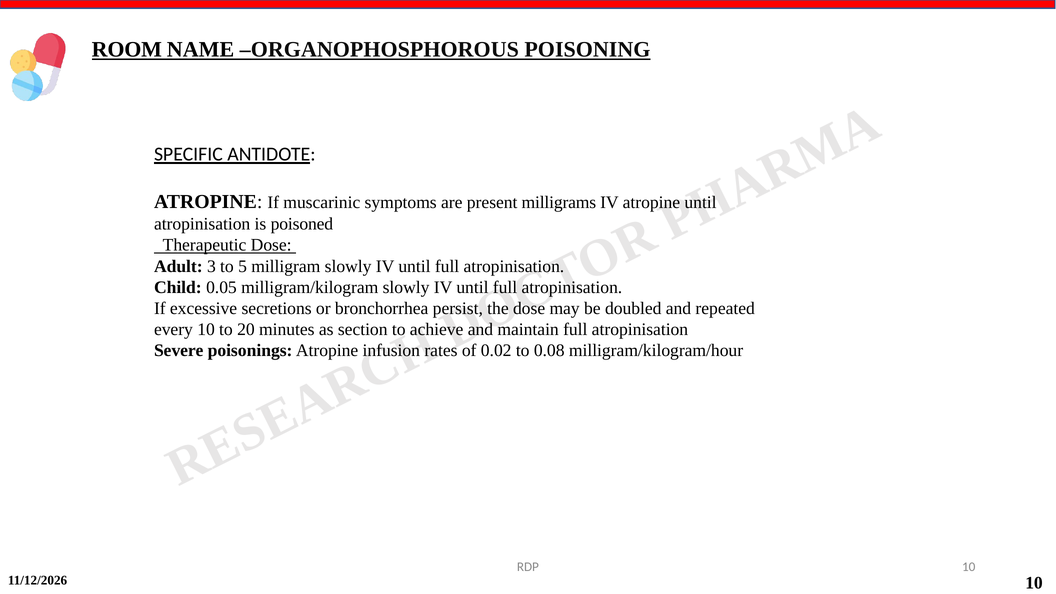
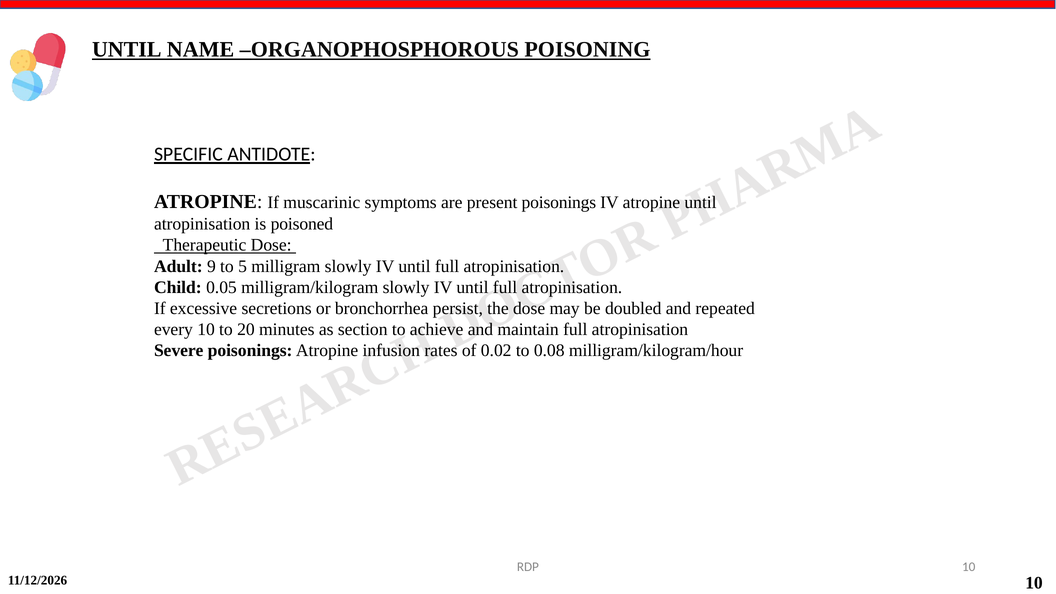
ROOM: ROOM -> UNTIL (127, 50)
present milligrams: milligrams -> poisonings (559, 202)
3: 3 -> 9 (211, 266)
